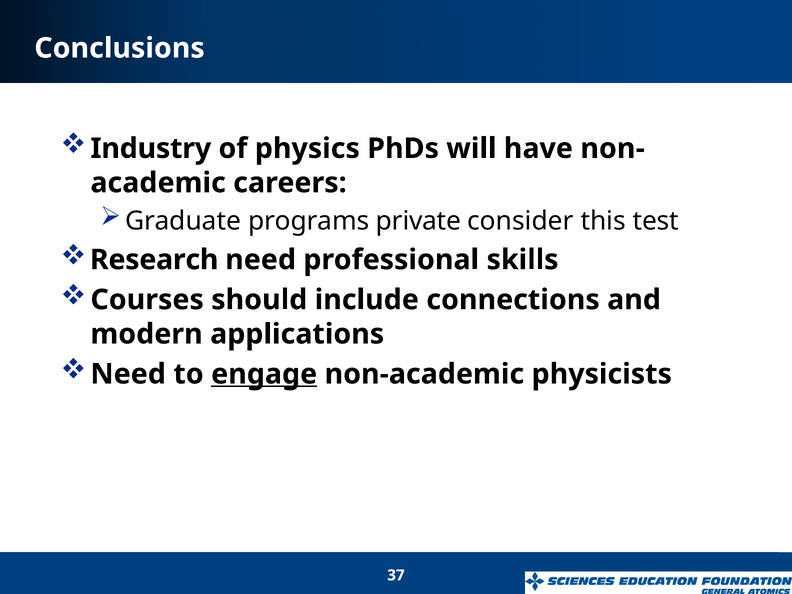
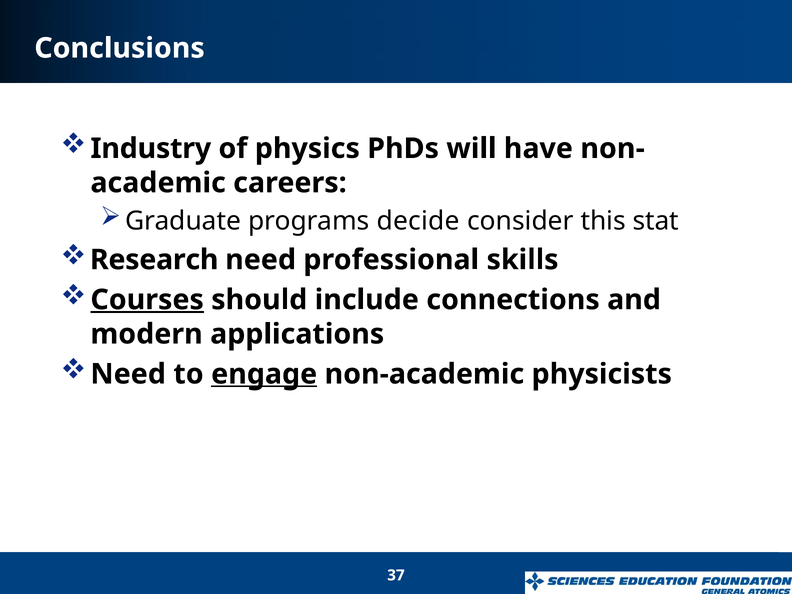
private: private -> decide (418, 221)
test: test -> stat (656, 221)
Courses underline: none -> present (147, 300)
